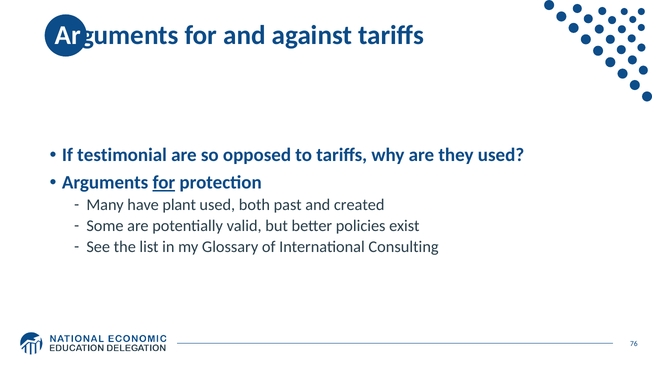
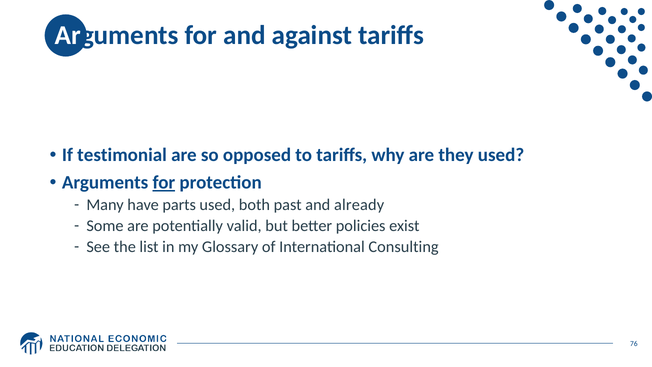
plant: plant -> parts (179, 205)
created: created -> already (359, 205)
